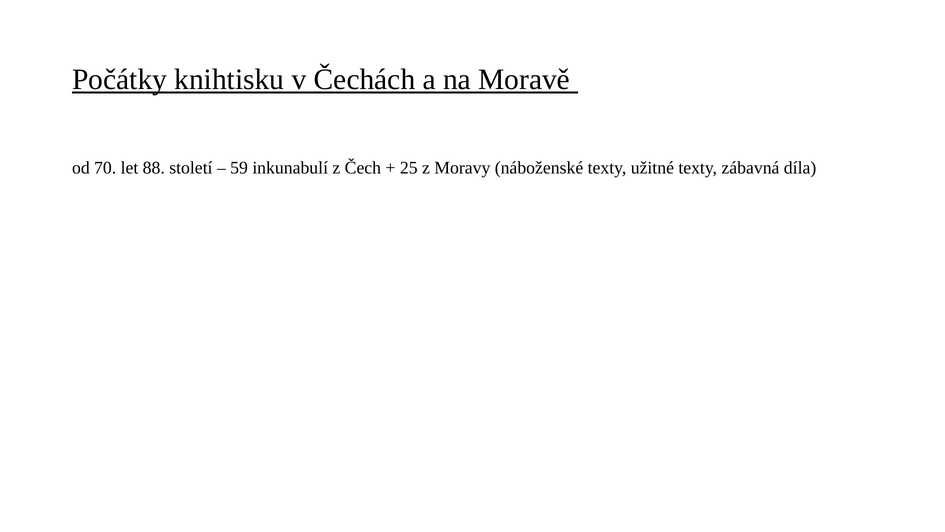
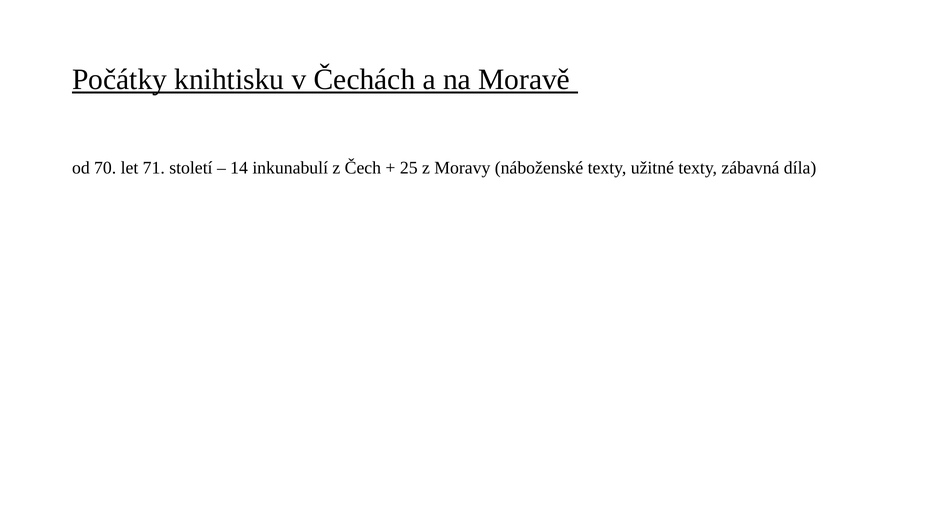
88: 88 -> 71 (154, 168)
59: 59 -> 14 (239, 168)
